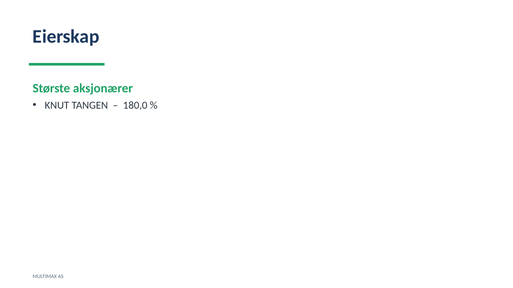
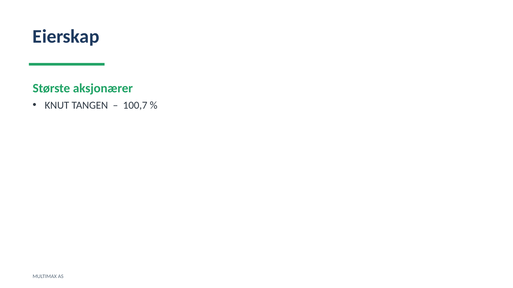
180,0: 180,0 -> 100,7 (135, 105)
